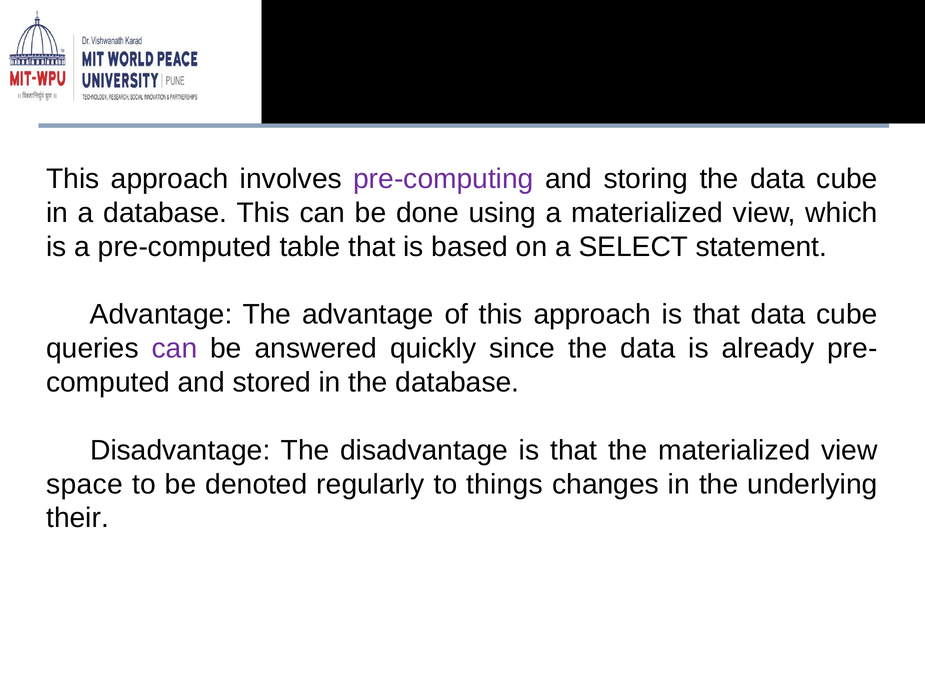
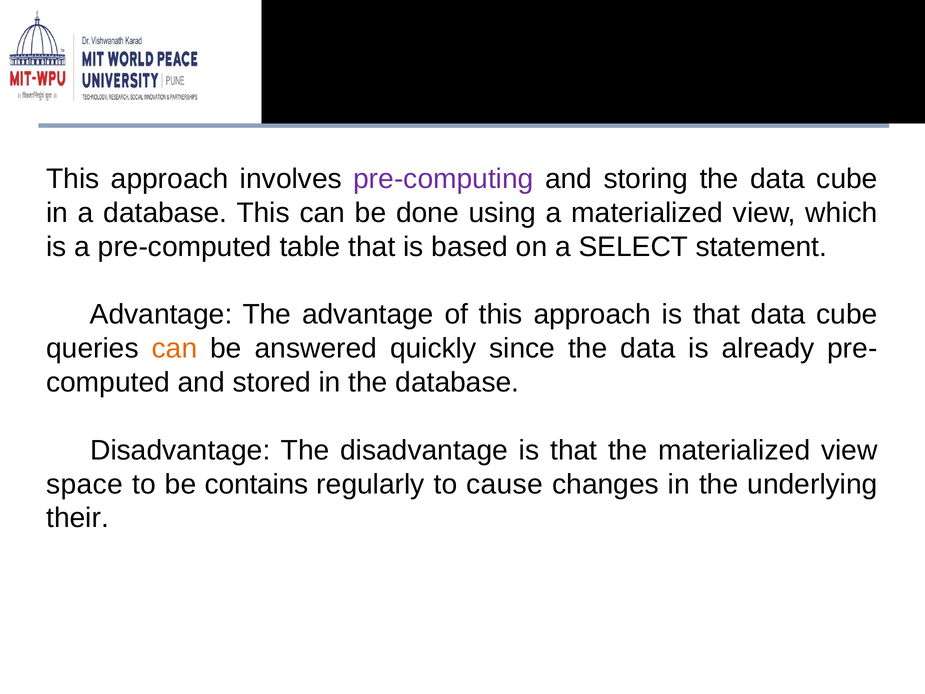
can colour: purple -> orange (175, 348)
denoted: denoted -> contains (257, 484)
things: things -> cause (505, 484)
